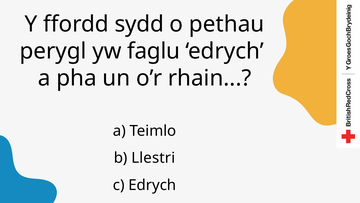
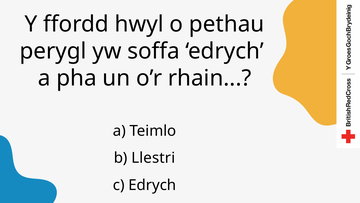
sydd: sydd -> hwyl (139, 24)
faglu: faglu -> soffa (153, 51)
